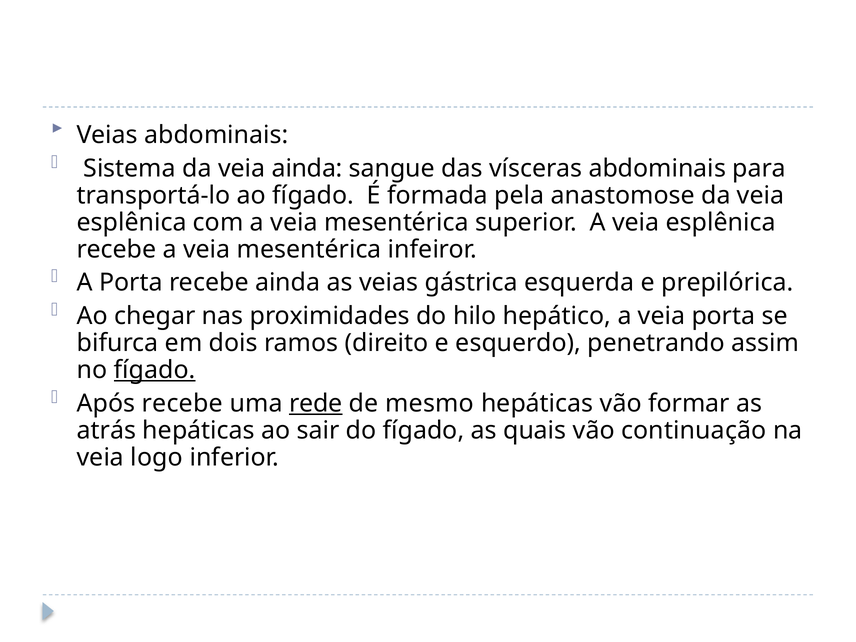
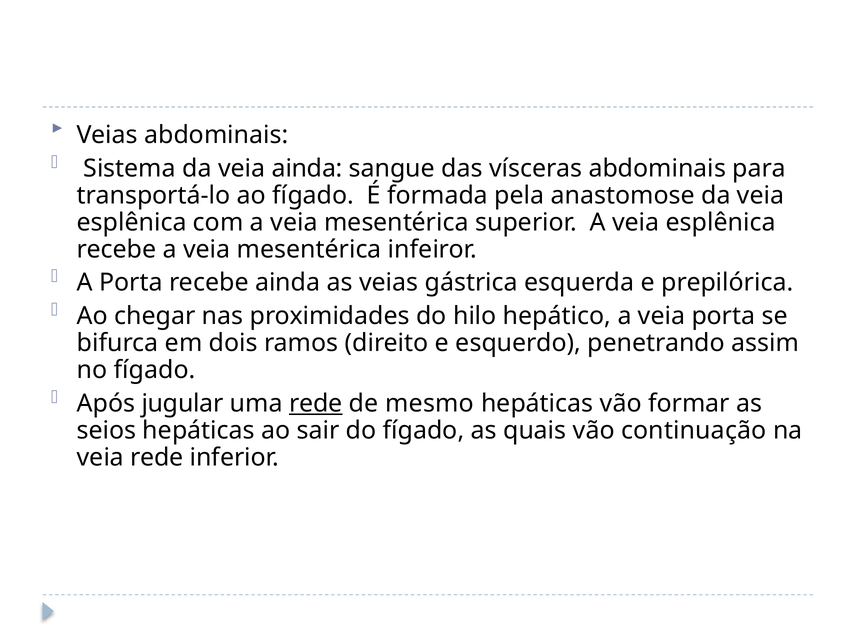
fígado underline: present -> none (155, 370)
Após recebe: recebe -> jugular (183, 403)
atrás: atrás -> seios (106, 430)
veia logo: logo -> rede (157, 457)
